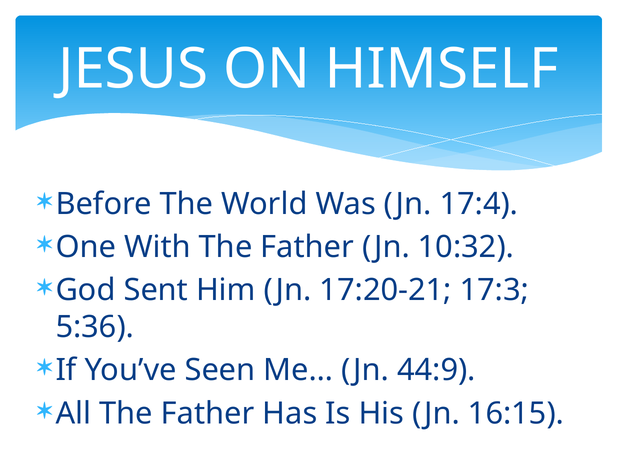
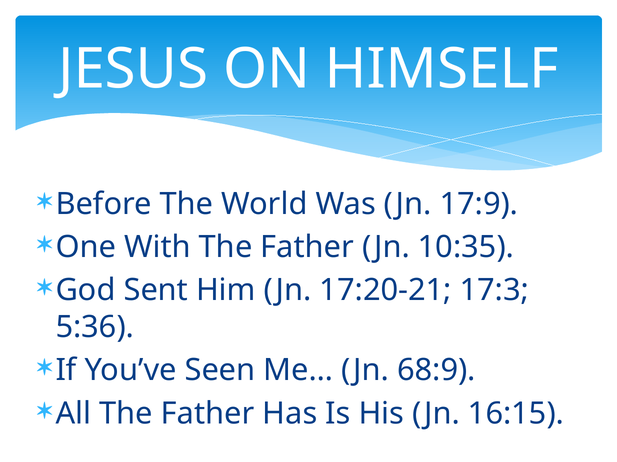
17:4: 17:4 -> 17:9 (479, 204)
10:32: 10:32 -> 10:35 (466, 247)
44:9: 44:9 -> 68:9 (436, 371)
